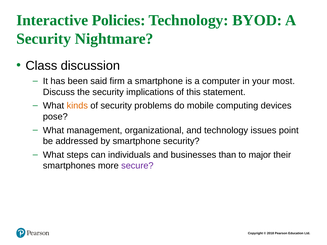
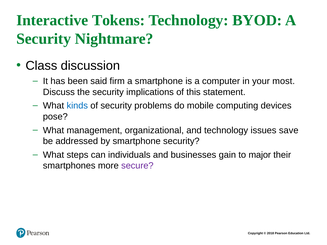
Policies: Policies -> Tokens (119, 20)
kinds colour: orange -> blue (77, 106)
point: point -> save (289, 130)
than: than -> gain (227, 155)
